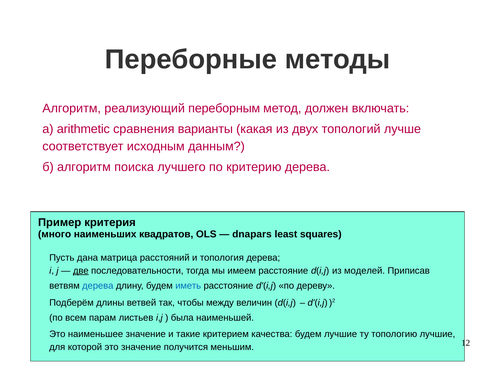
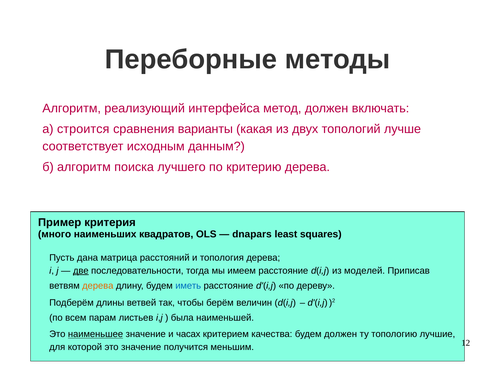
переборным: переборным -> интерфейса (224, 108)
arithmetic: arithmetic -> строится (83, 129)
дерева colour: blue -> orange (98, 286)
между: между -> берём (220, 303)
наименьшее underline: none -> present (95, 334)
такие: такие -> часах (188, 334)
будем лучшие: лучшие -> должен (341, 334)
